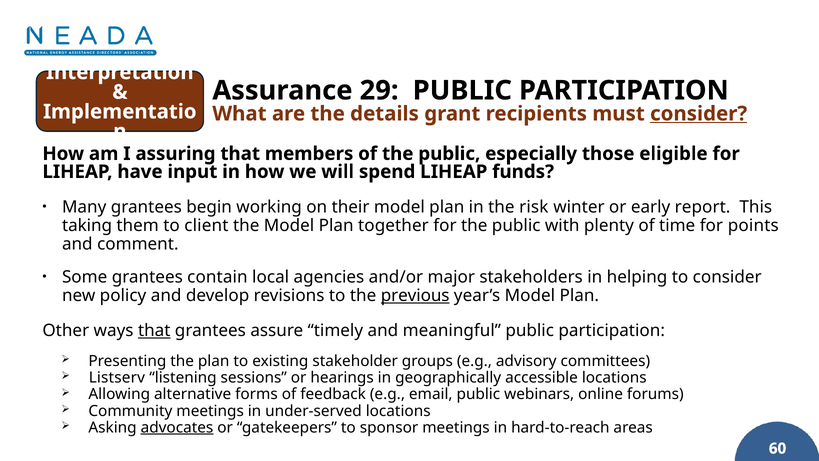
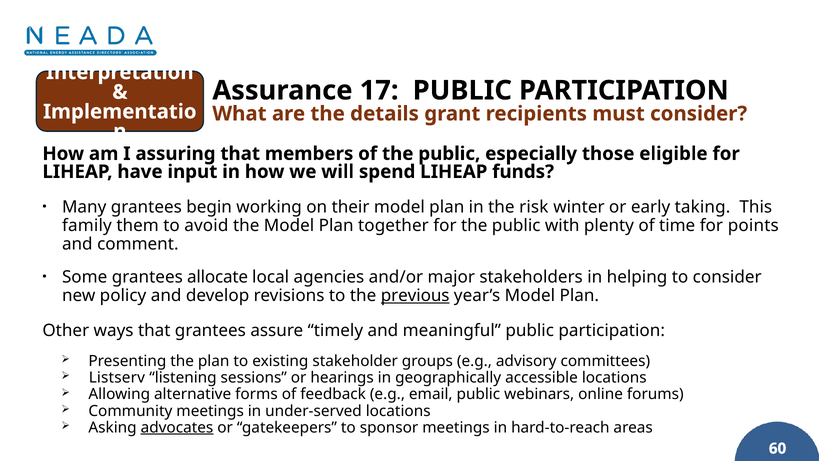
29: 29 -> 17 (379, 90)
consider underline: present -> none (699, 114)
report: report -> taking (703, 207)
taking: taking -> family (87, 226)
client: client -> avoid (206, 226)
contain: contain -> allocate (218, 277)
that underline: present -> none (154, 331)
